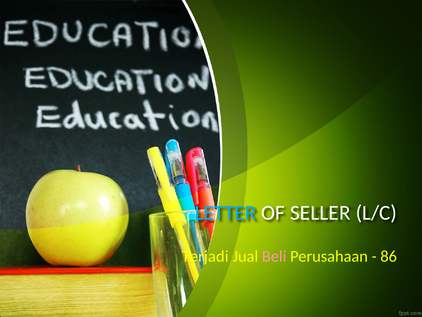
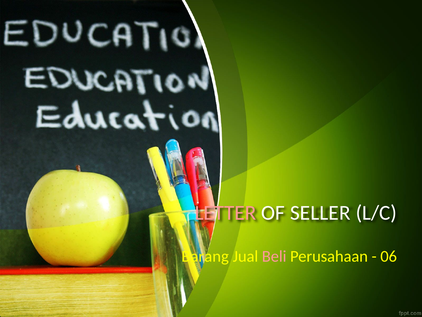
LETTER colour: light blue -> pink (226, 213)
Terjadi: Terjadi -> Barang (205, 256)
86: 86 -> 06 (389, 256)
